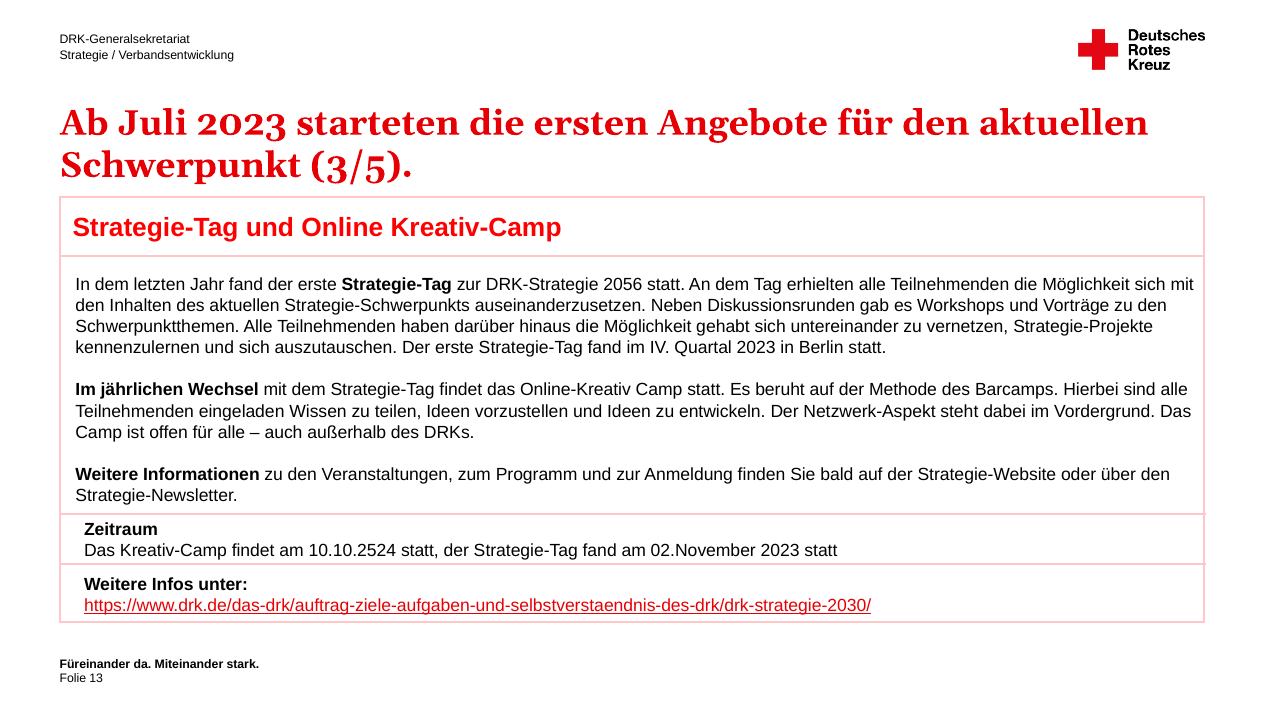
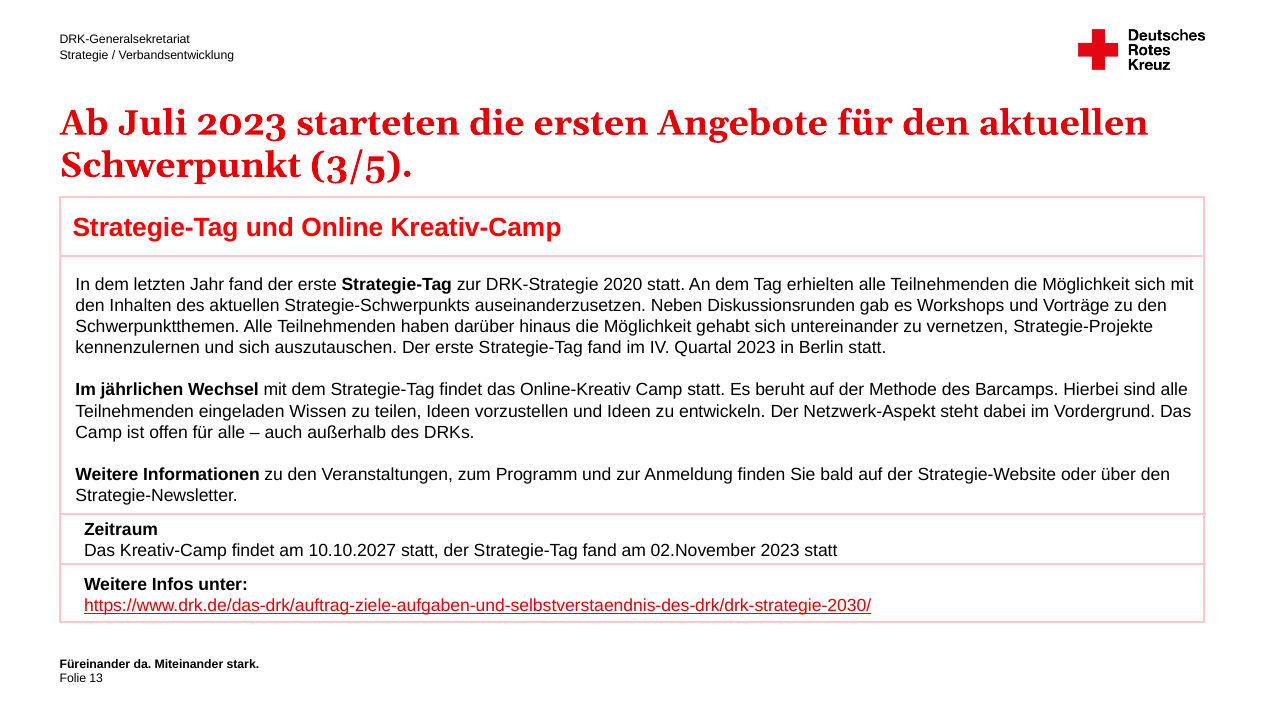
2056: 2056 -> 2020 (623, 285)
10.10.2524: 10.10.2524 -> 10.10.2027 (352, 551)
